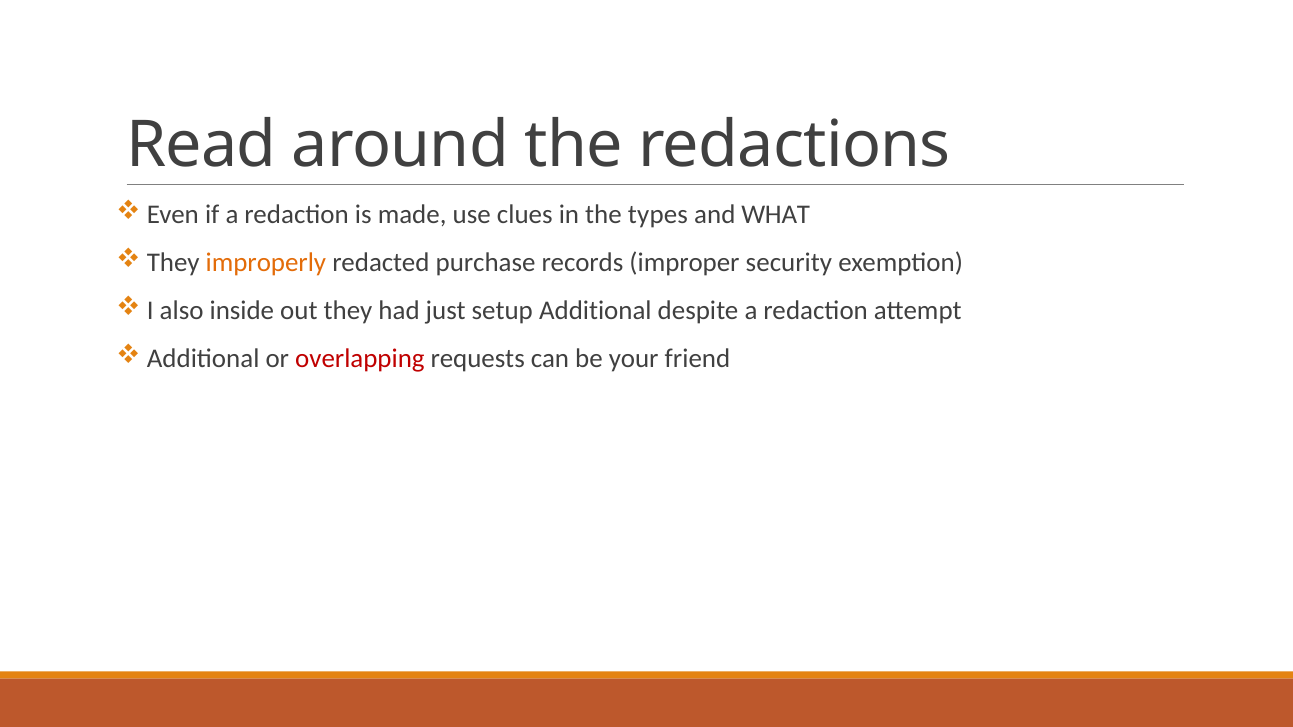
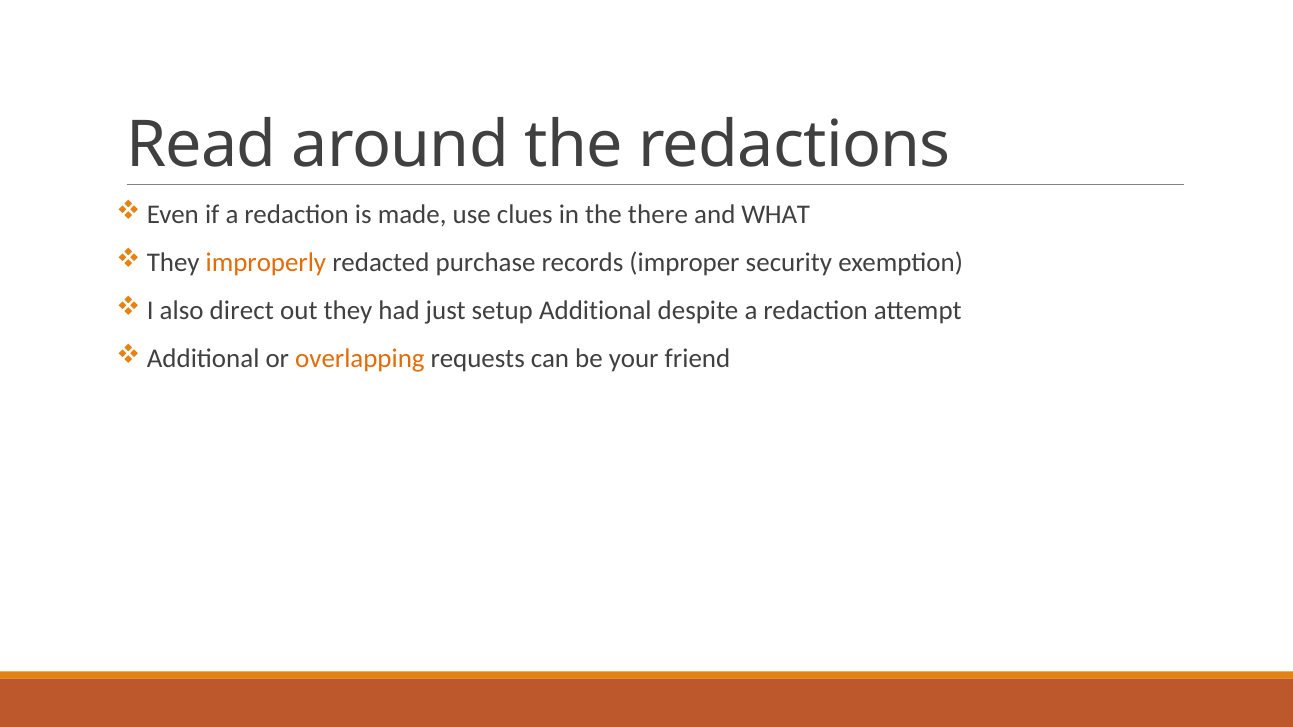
types: types -> there (658, 215)
inside: inside -> direct (242, 311)
overlapping colour: red -> orange (360, 359)
